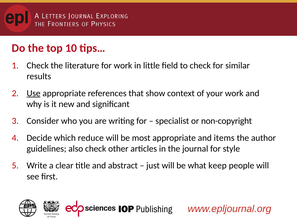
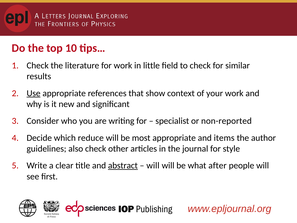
non-copyright: non-copyright -> non-reported (226, 121)
abstract underline: none -> present (123, 165)
just: just -> will (153, 165)
keep: keep -> after (218, 165)
